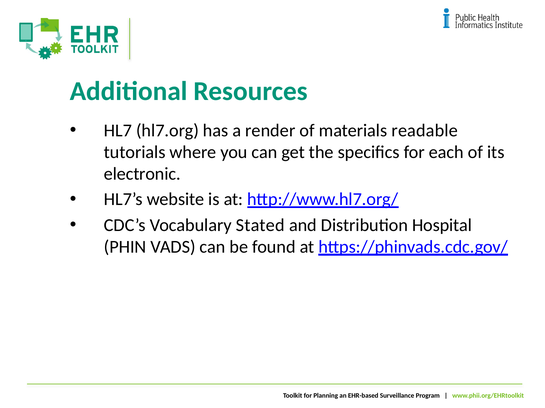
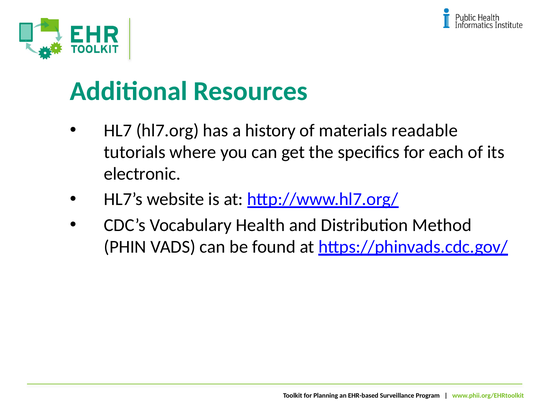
render: render -> history (270, 131)
Stated: Stated -> Health (260, 225)
Hospital: Hospital -> Method (442, 225)
